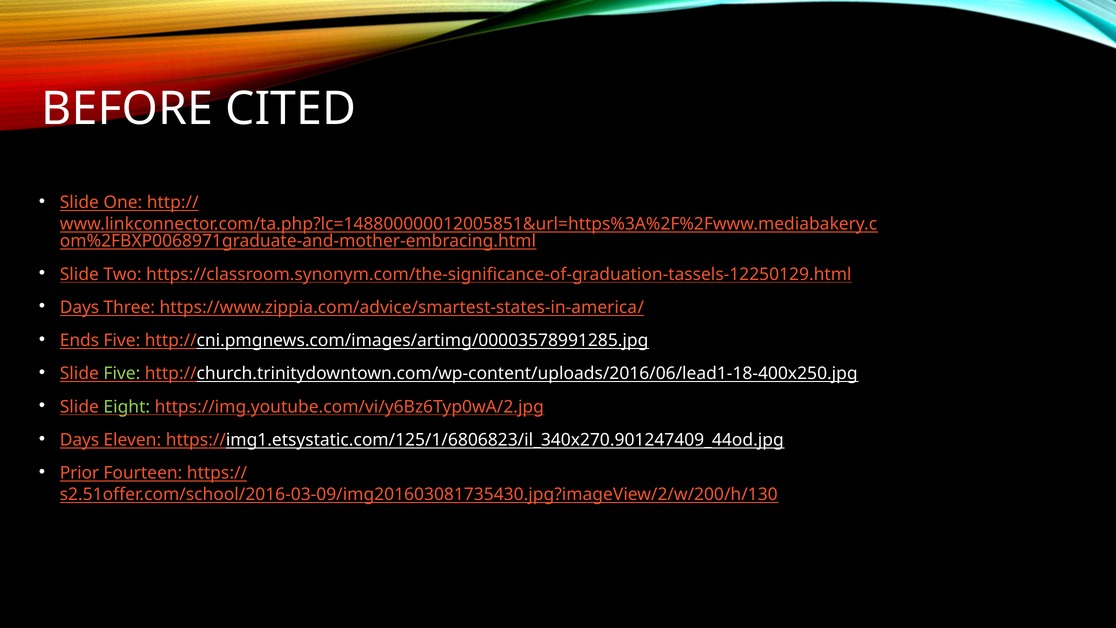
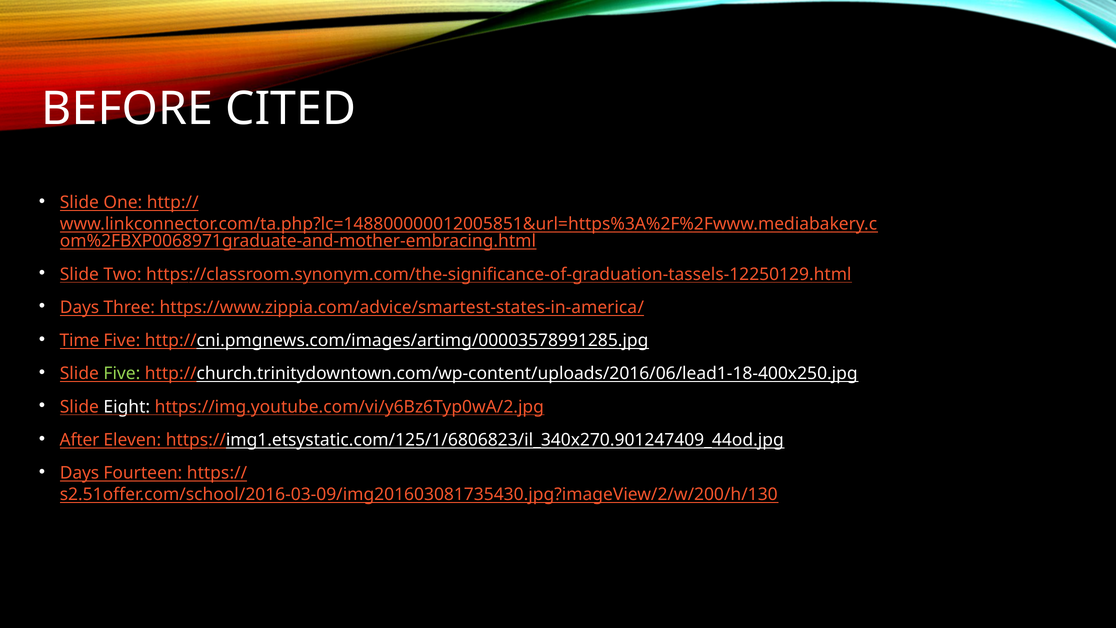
Ends: Ends -> Time (79, 340)
Eight colour: light green -> white (127, 407)
Days: Days -> After (79, 440)
Prior: Prior -> Days (79, 473)
